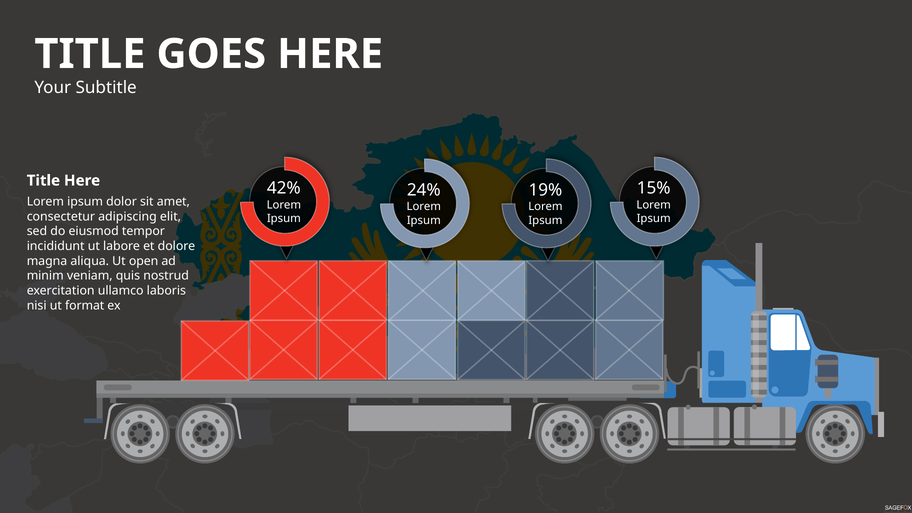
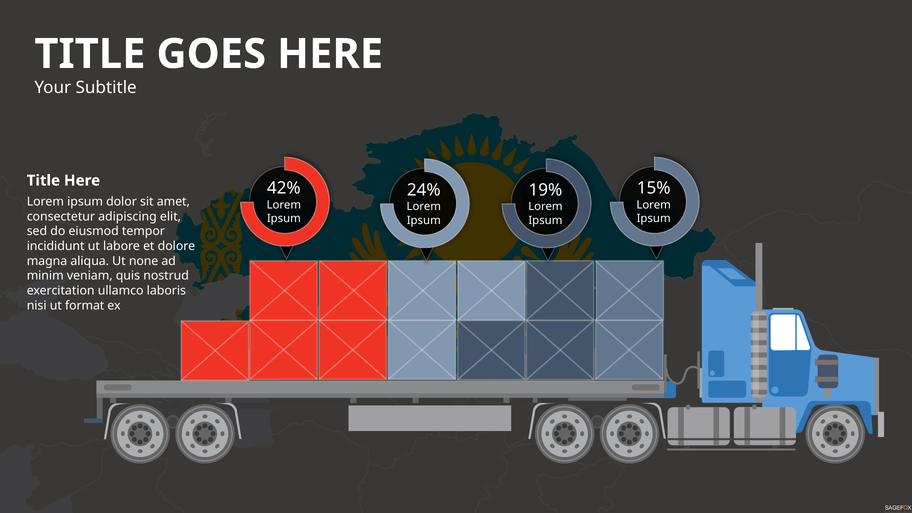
open: open -> none (144, 261)
